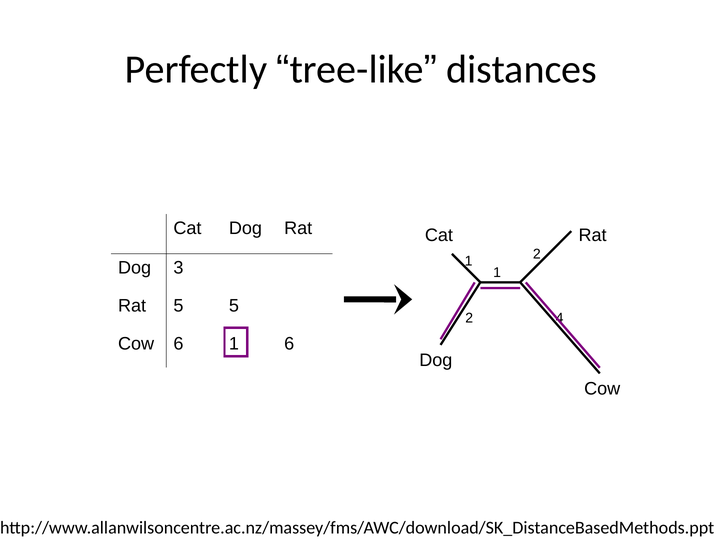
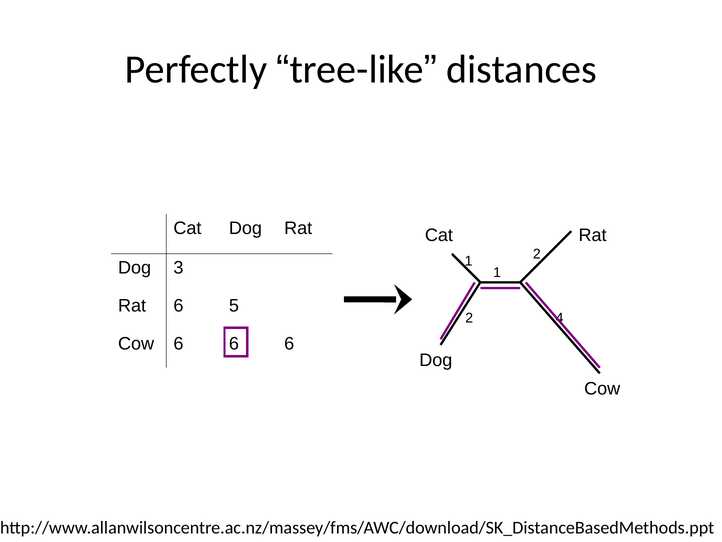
Rat 5: 5 -> 6 (178, 306)
Cow 6 1: 1 -> 6 (234, 343)
